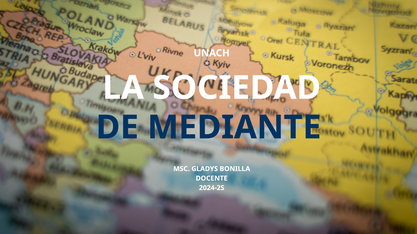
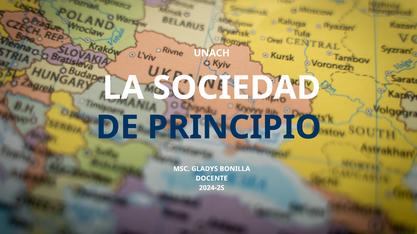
MEDIANTE: MEDIANTE -> PRINCIPIO (234, 128)
